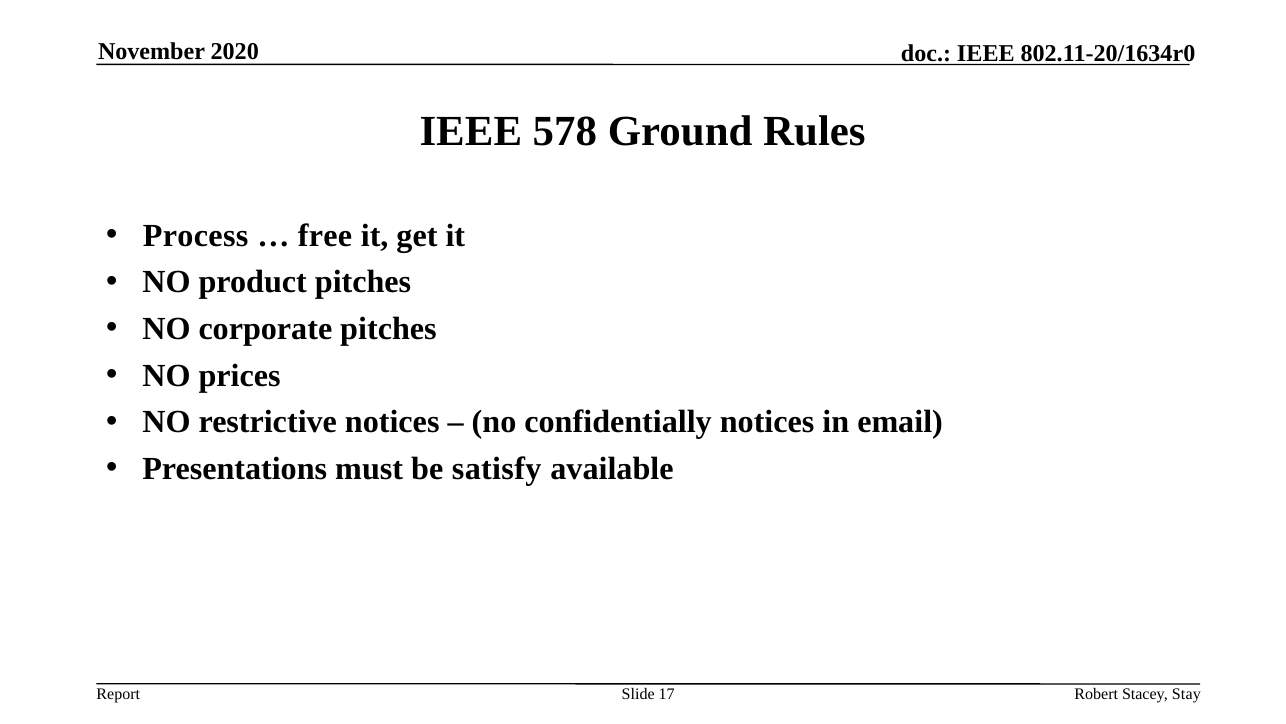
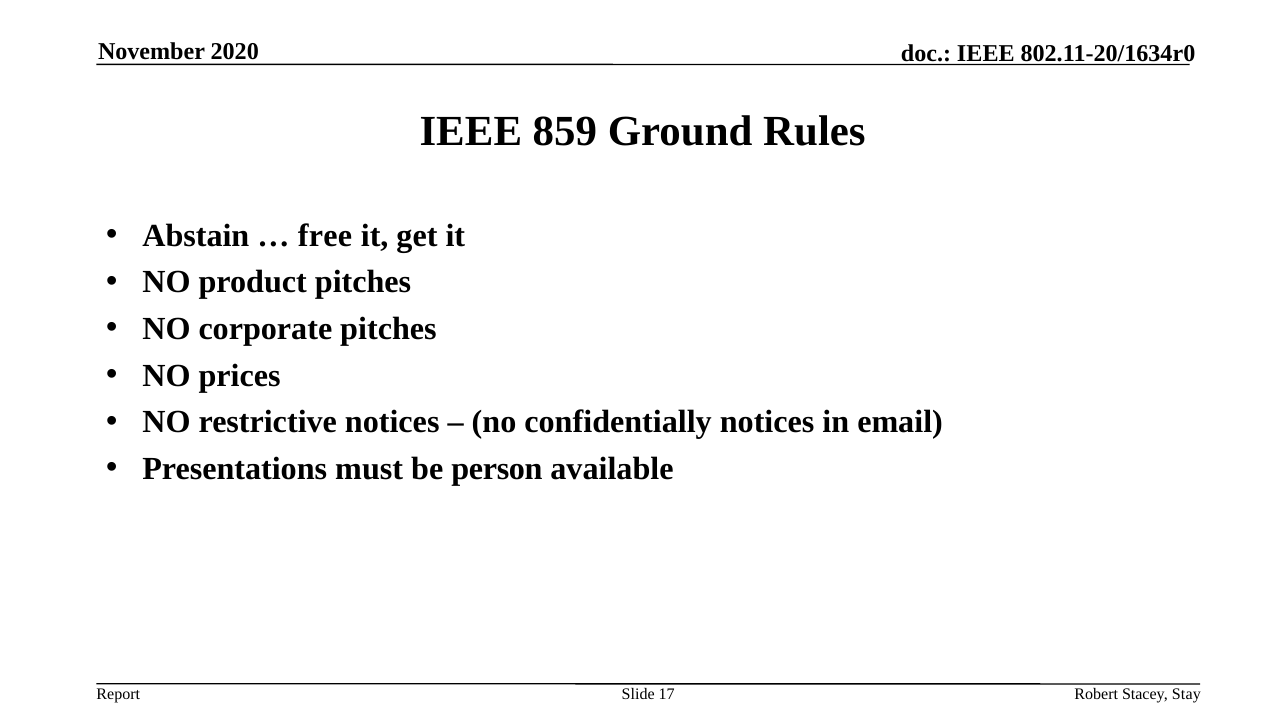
578: 578 -> 859 (565, 131)
Process: Process -> Abstain (196, 235)
satisfy: satisfy -> person (497, 469)
